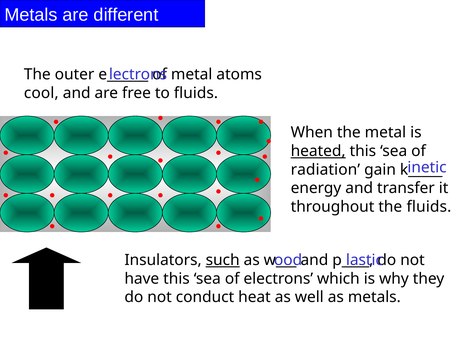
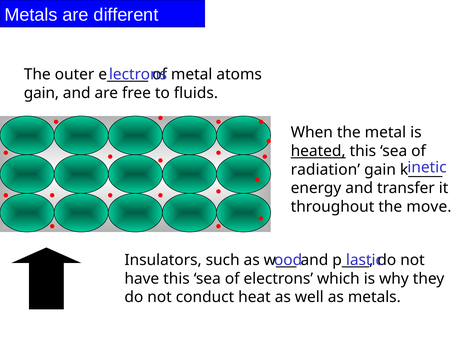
cool: cool -> gain (41, 93)
the fluids: fluids -> move (429, 207)
such underline: present -> none (223, 260)
